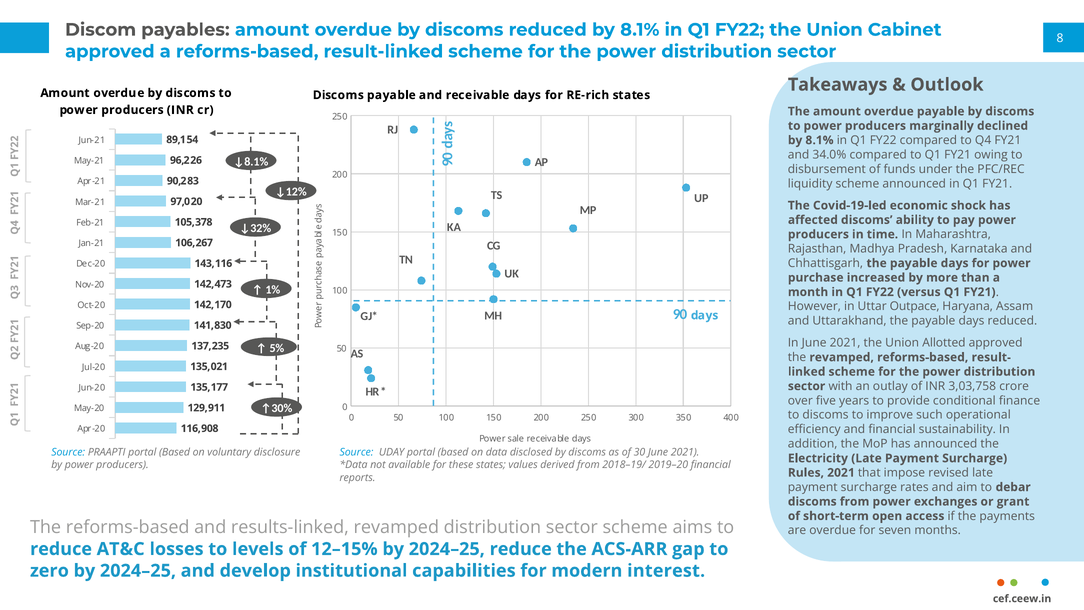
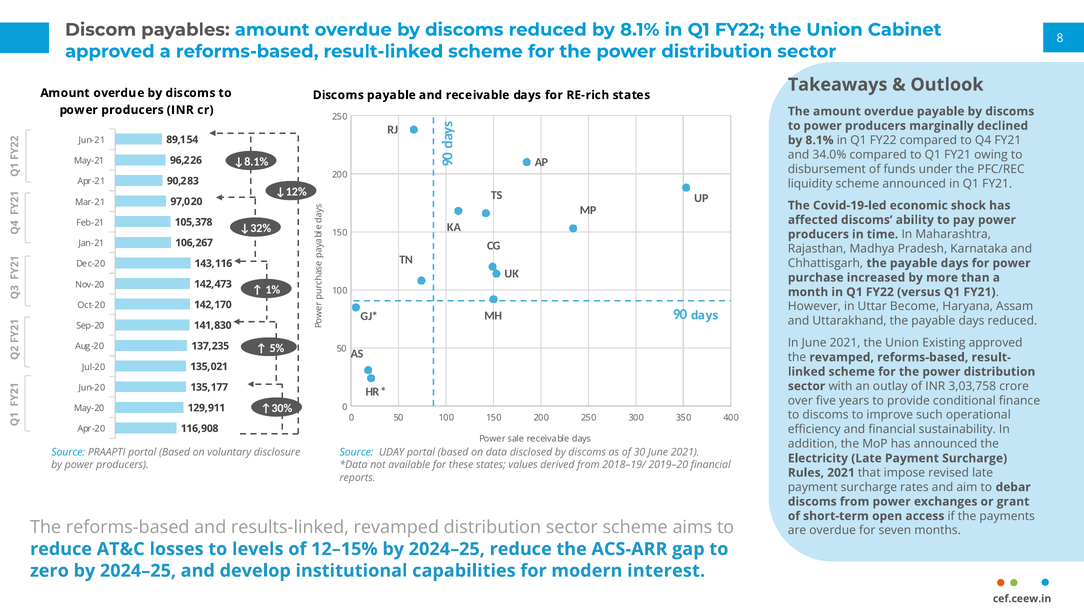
Outpace: Outpace -> Become (915, 306)
Allotted: Allotted -> Existing (944, 343)
